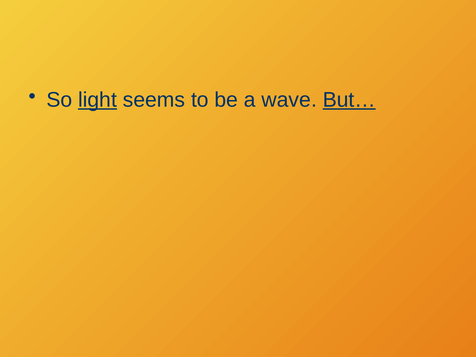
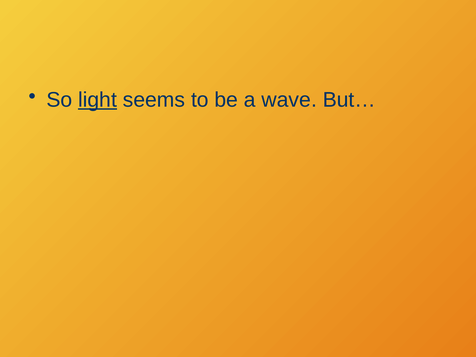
But… underline: present -> none (349, 100)
